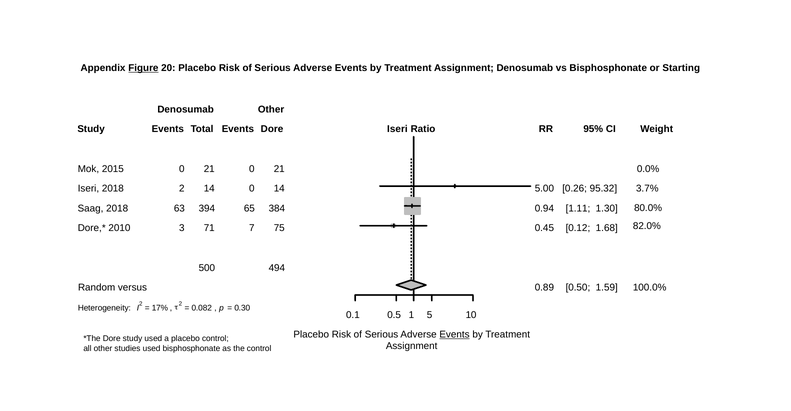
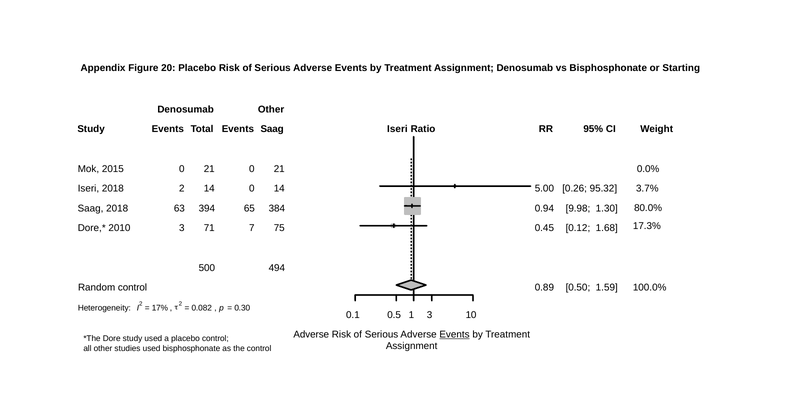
Figure underline: present -> none (143, 68)
Dore: Dore -> Saag (272, 129)
1.11: 1.11 -> 9.98 (578, 208)
82.0%: 82.0% -> 17.3% (647, 226)
Random versus: versus -> control (132, 287)
1 5: 5 -> 3 (430, 314)
Placebo: Placebo -> Adverse (311, 334)
